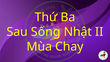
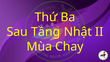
Sống: Sống -> Tầng (46, 32)
